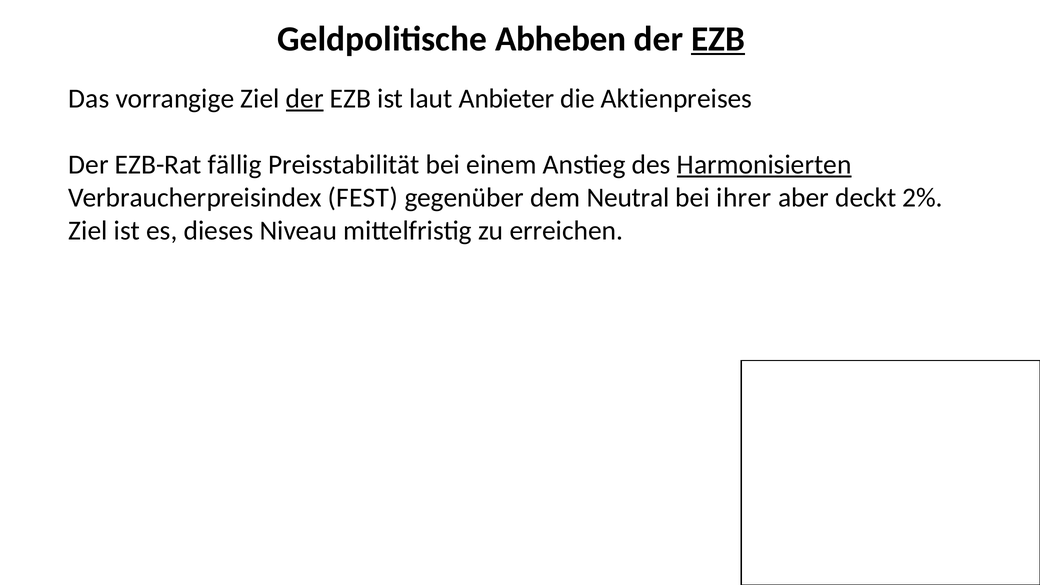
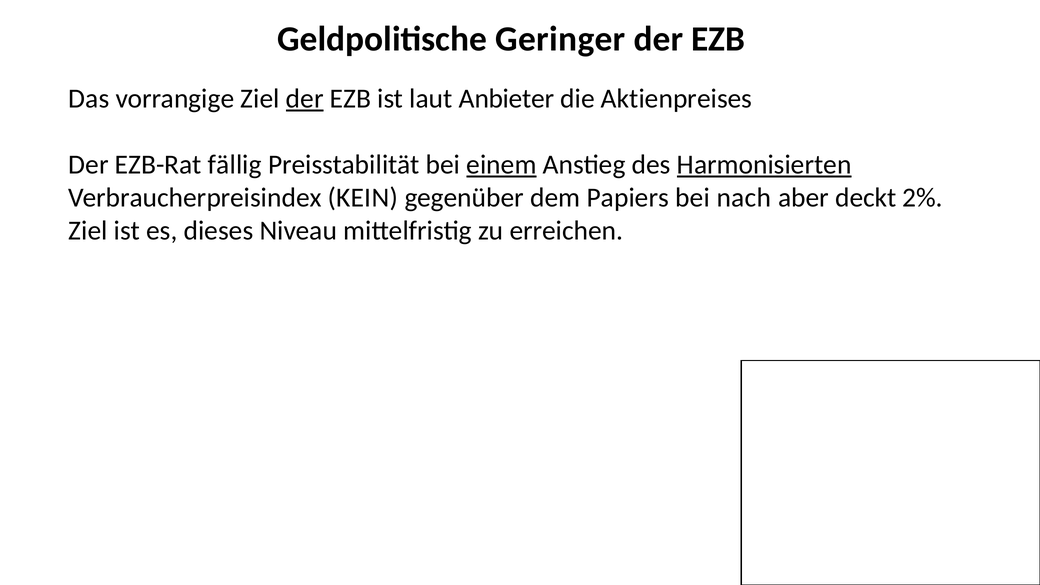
Abheben: Abheben -> Geringer (560, 39)
EZB underline: present -> none (718, 39)
einem underline: none -> present (501, 165)
FEST: FEST -> KEIN (363, 198)
Neutral: Neutral -> Papiers (628, 198)
ihrer: ihrer -> nach (744, 198)
